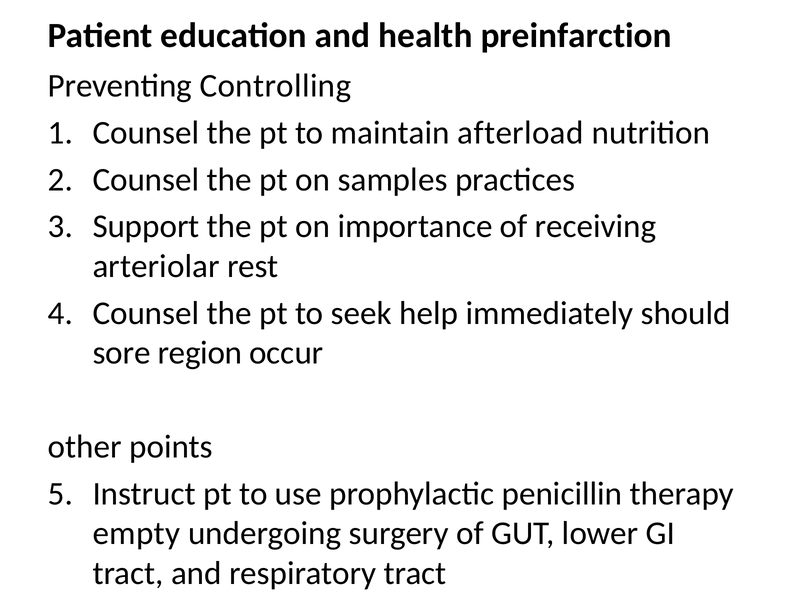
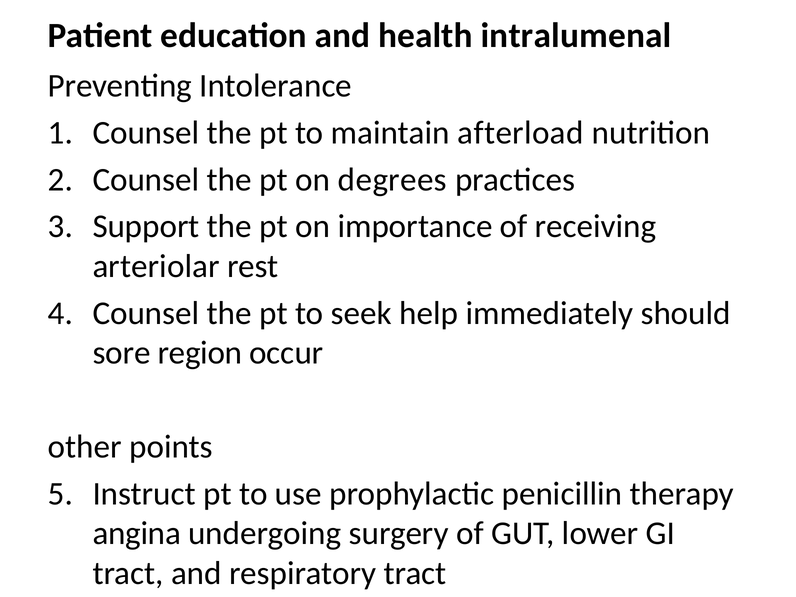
preinfarction: preinfarction -> intralumenal (576, 36)
Controlling: Controlling -> Intolerance (276, 86)
samples: samples -> degrees (392, 180)
empty: empty -> angina (137, 533)
